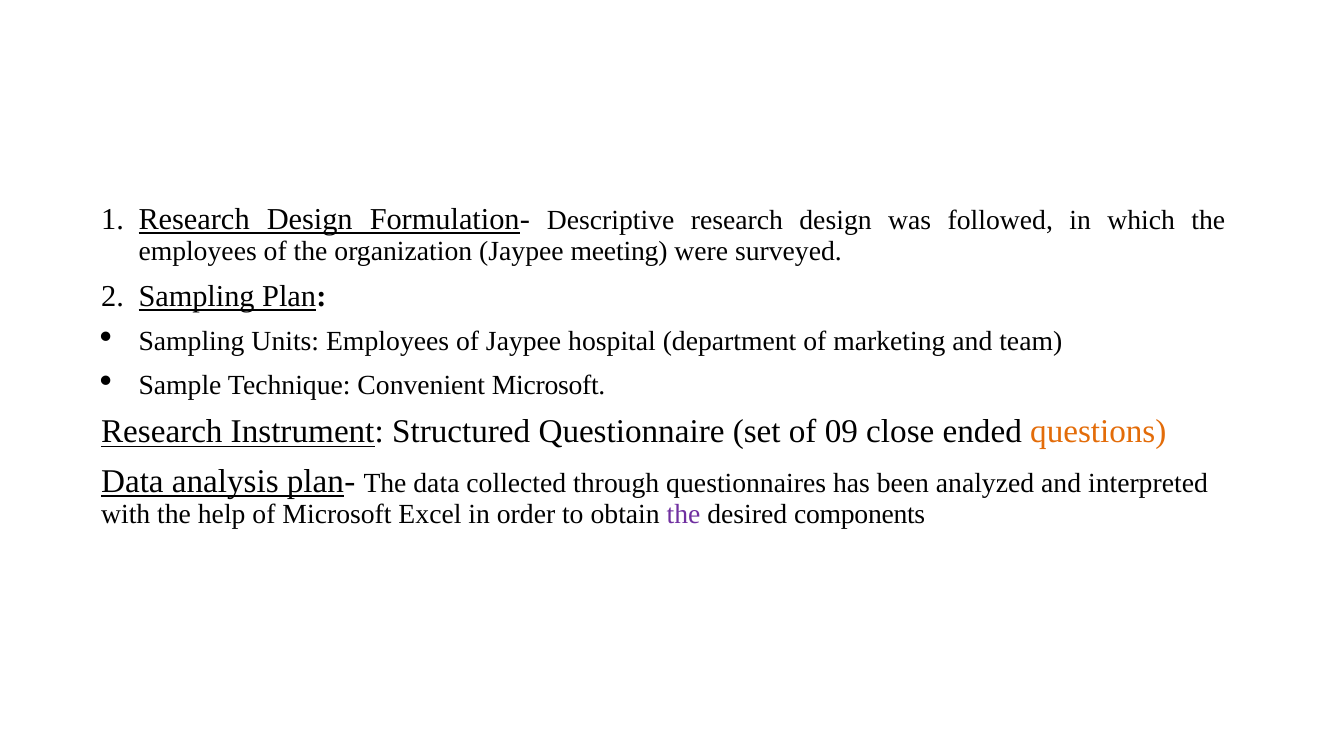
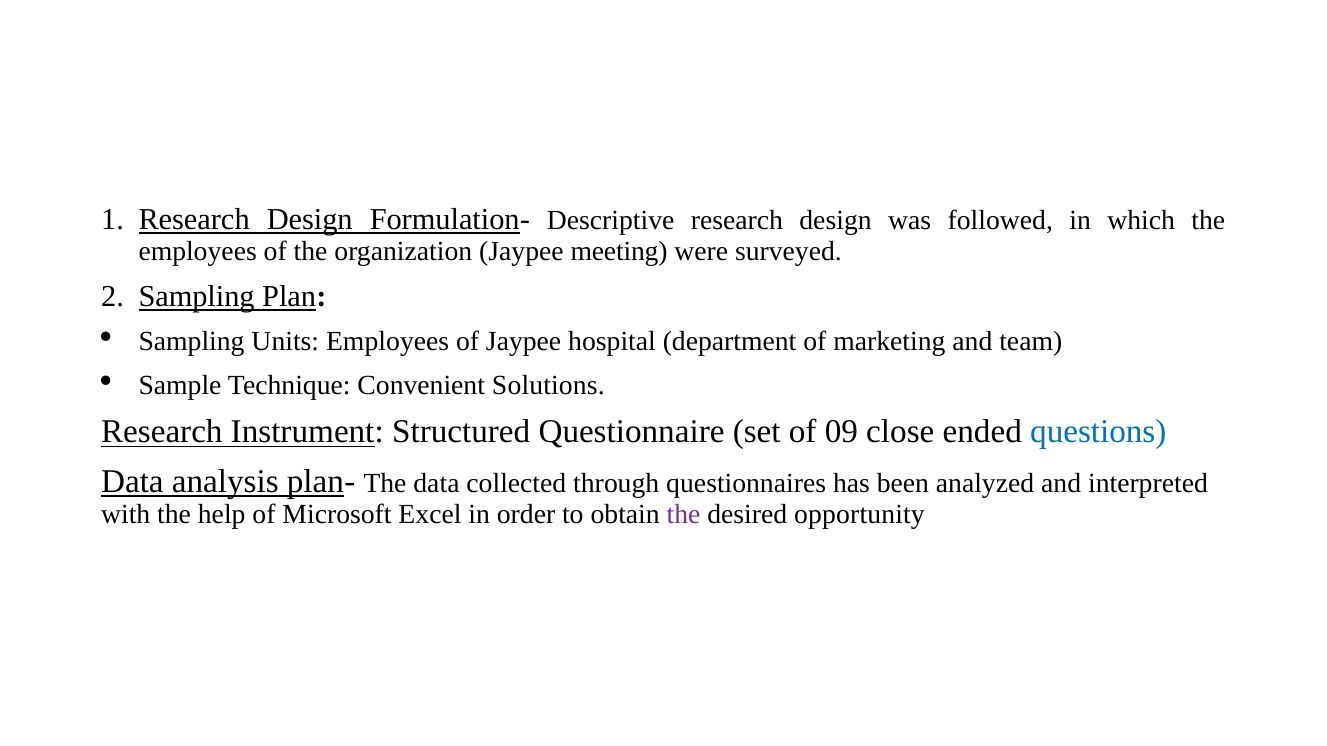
Convenient Microsoft: Microsoft -> Solutions (548, 385)
questions colour: orange -> blue (1098, 432)
components: components -> opportunity (859, 515)
